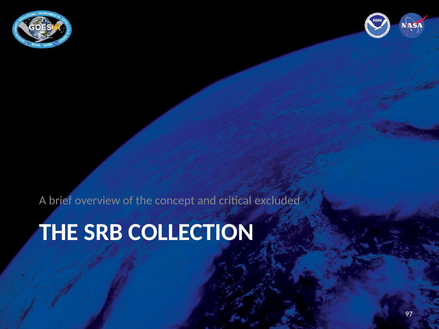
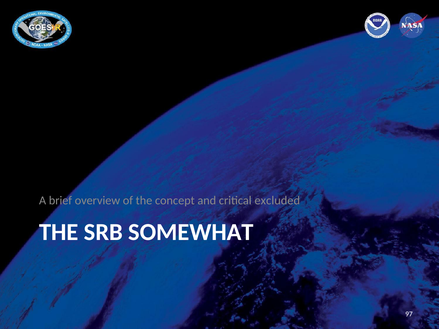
COLLECTION: COLLECTION -> SOMEWHAT (191, 232)
